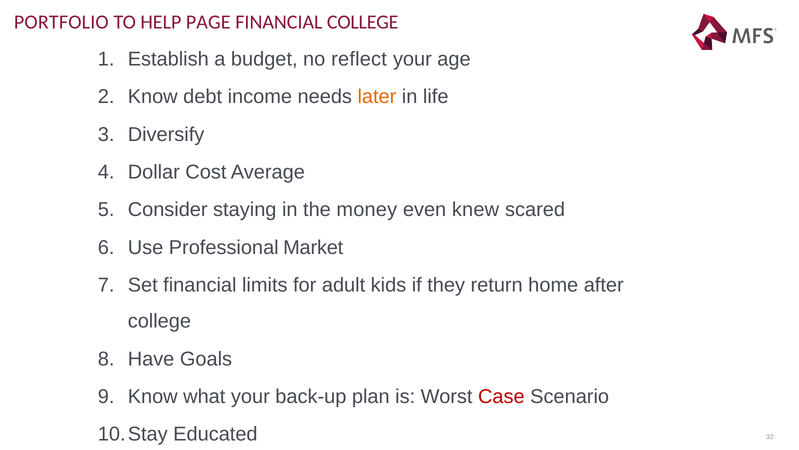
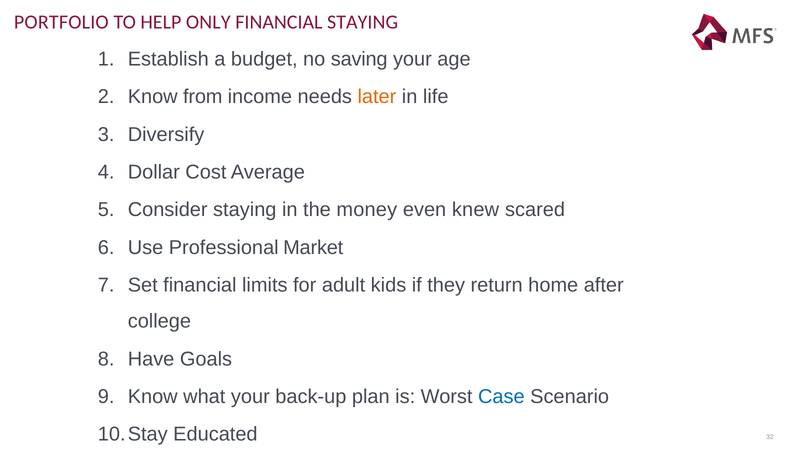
PAGE: PAGE -> ONLY (208, 22)
FINANCIAL COLLEGE: COLLEGE -> STAYING (363, 22)
reflect: reflect -> saving (359, 59)
debt: debt -> from (203, 97)
Case colour: red -> blue (501, 396)
